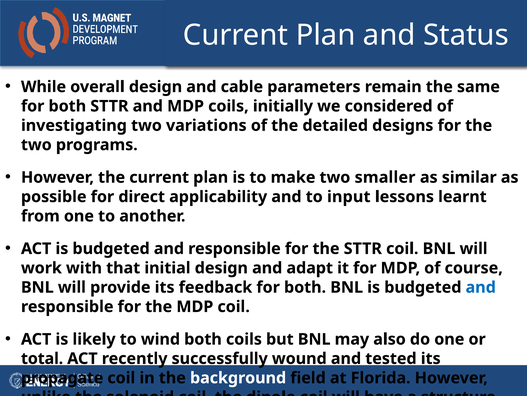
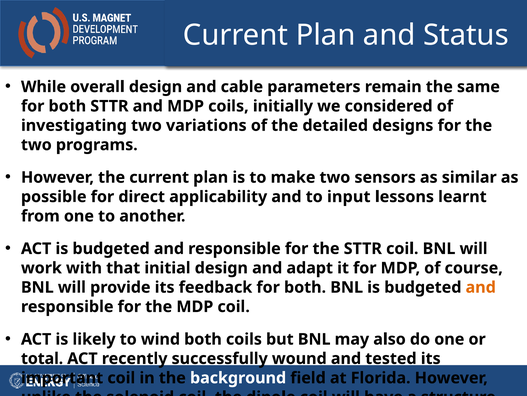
smaller: smaller -> sensors (385, 177)
and colour: blue -> orange (481, 287)
propagate: propagate -> important (62, 377)
